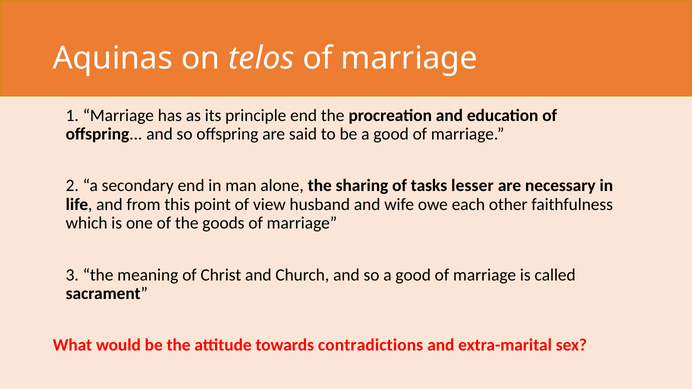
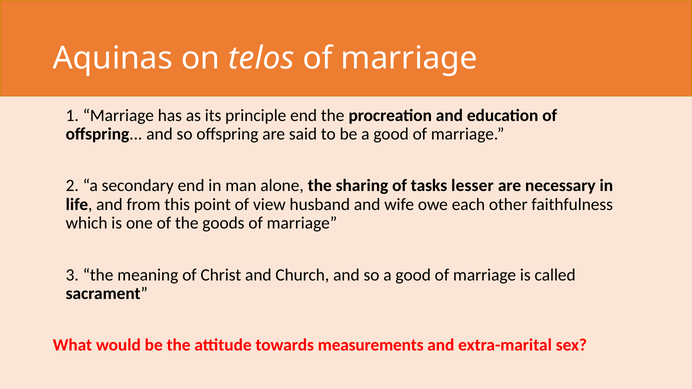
contradictions: contradictions -> measurements (371, 345)
